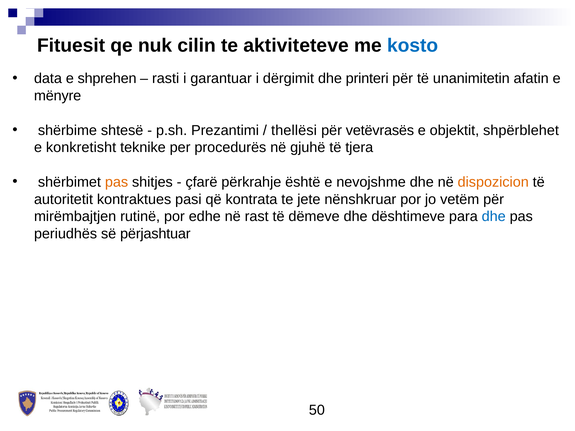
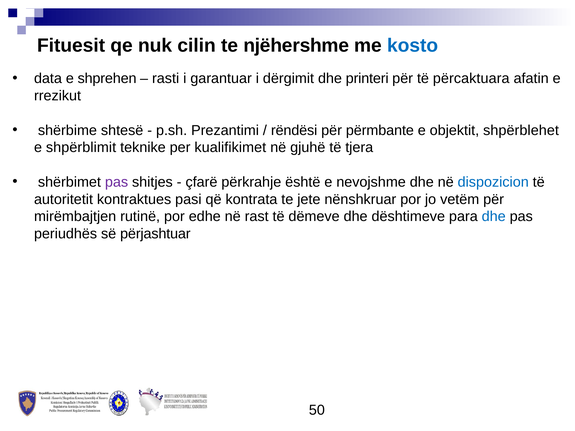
aktiviteteve: aktiviteteve -> njëhershme (296, 46)
unanimitetin: unanimitetin -> përcaktuara (471, 79)
mënyre: mënyre -> rrezikut (58, 96)
thellësi: thellësi -> rëndësi (294, 130)
vetëvrasës: vetëvrasës -> përmbante (380, 130)
konkretisht: konkretisht -> shpërblimit (81, 148)
procedurës: procedurës -> kualifikimet (230, 148)
pas colour: orange -> purple (117, 182)
dispozicion colour: orange -> blue (493, 182)
